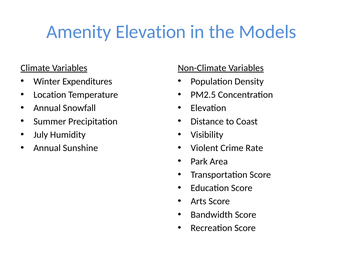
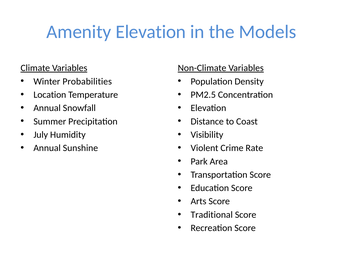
Expenditures: Expenditures -> Probabilities (87, 81)
Bandwidth: Bandwidth -> Traditional (212, 215)
